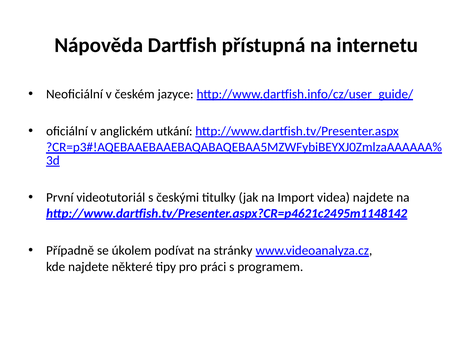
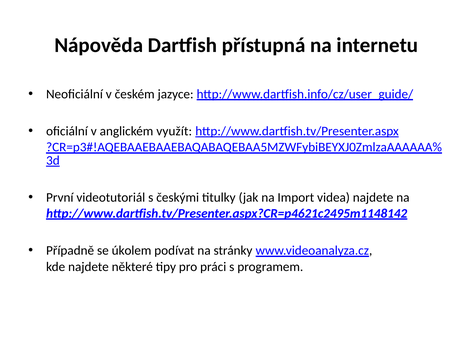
utkání: utkání -> využít (174, 131)
